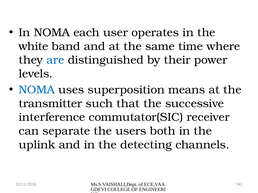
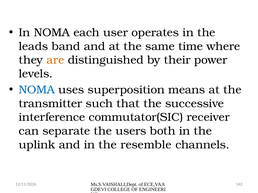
white: white -> leads (33, 46)
are colour: blue -> orange (55, 60)
detecting: detecting -> resemble (146, 145)
